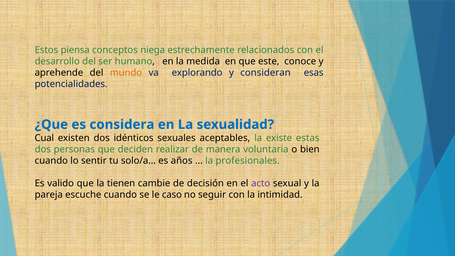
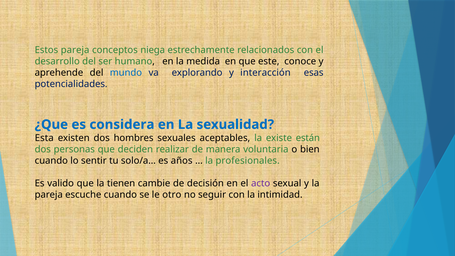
Estos piensa: piensa -> pareja (75, 50)
mundo colour: orange -> blue (126, 73)
consideran: consideran -> interacción (265, 73)
Cual: Cual -> Esta (44, 138)
idénticos: idénticos -> hombres (134, 138)
estas: estas -> están (308, 138)
caso: caso -> otro (172, 195)
